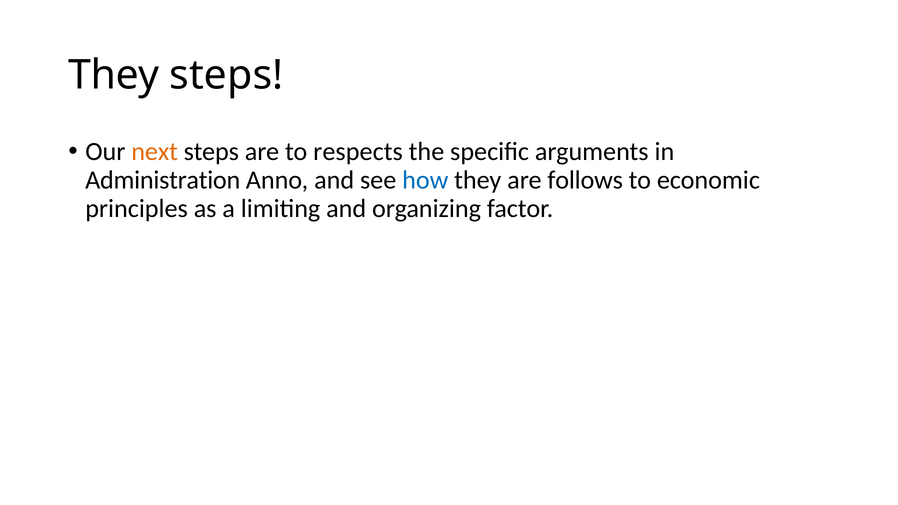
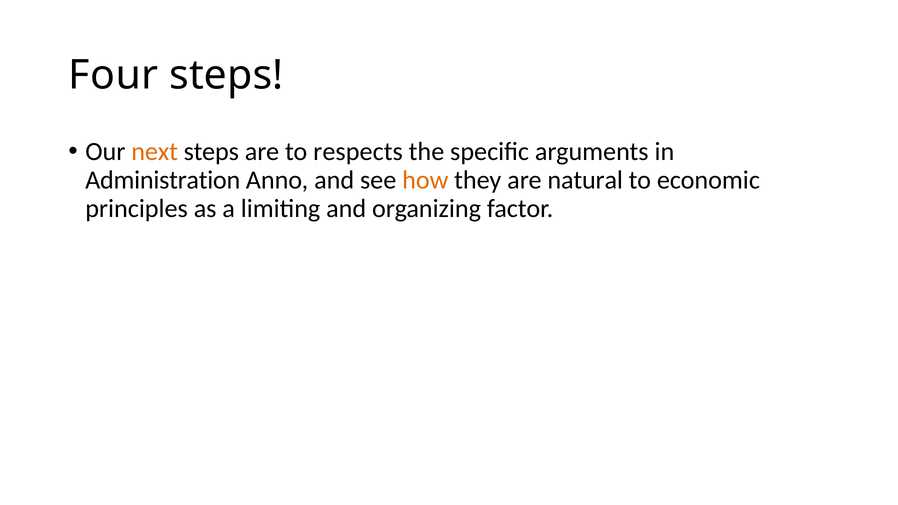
They: They -> Four (113, 75)
how colour: blue -> orange (425, 180)
follows: follows -> natural (585, 180)
